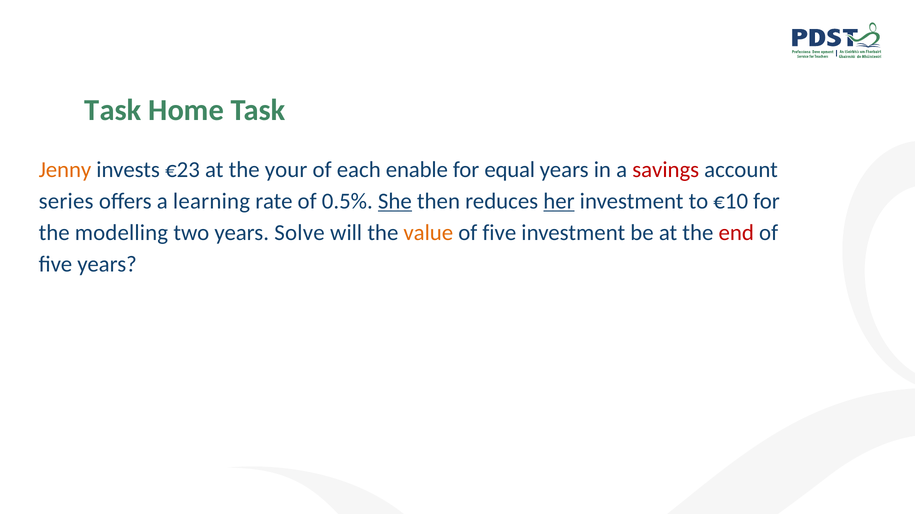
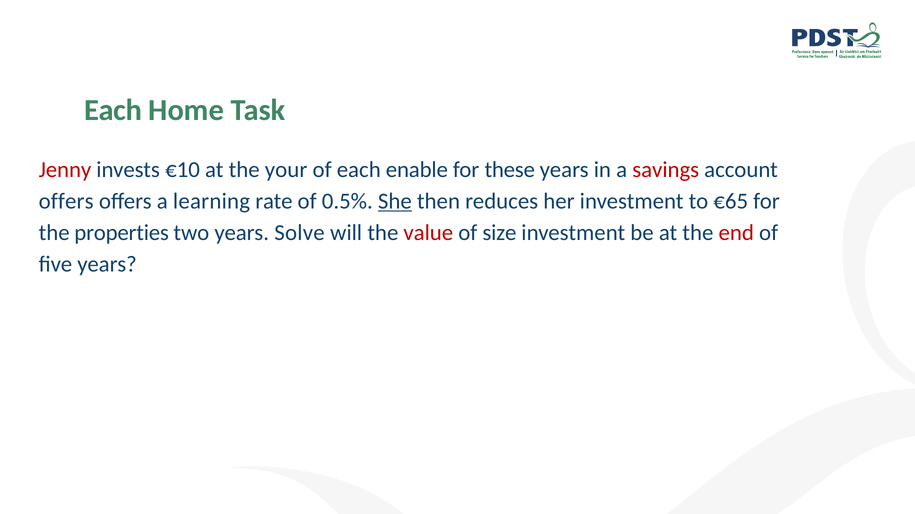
Task: Task -> Each (113, 110)
Jenny colour: orange -> red (65, 170)
€23: €23 -> €10 (183, 170)
equal: equal -> these (510, 170)
series: series -> offers (66, 201)
her underline: present -> none (559, 201)
€10: €10 -> €65 (731, 201)
modelling: modelling -> properties (122, 233)
value colour: orange -> red (428, 233)
five: five -> size (499, 233)
